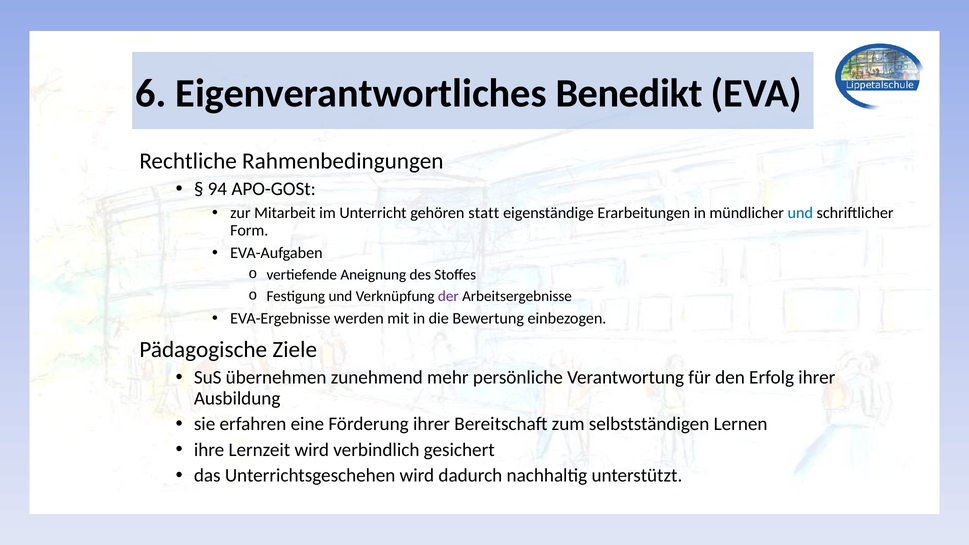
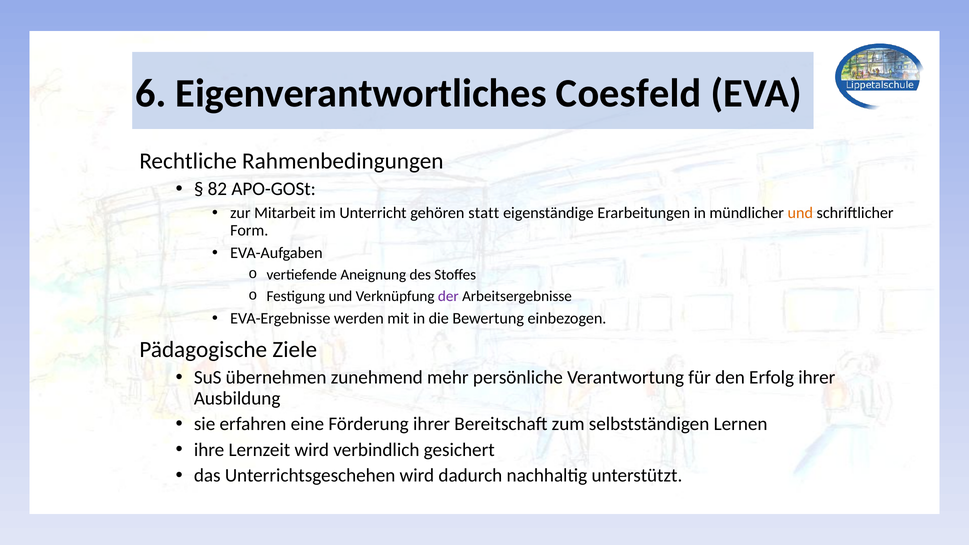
Benedikt: Benedikt -> Coesfeld (629, 93)
94: 94 -> 82 (217, 189)
und colour: blue -> orange (800, 213)
